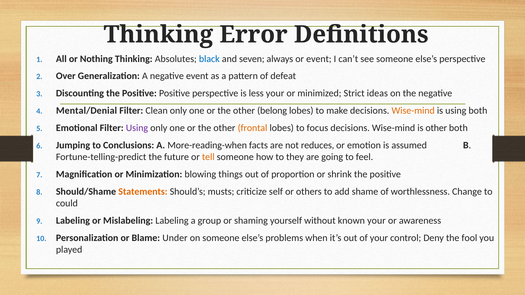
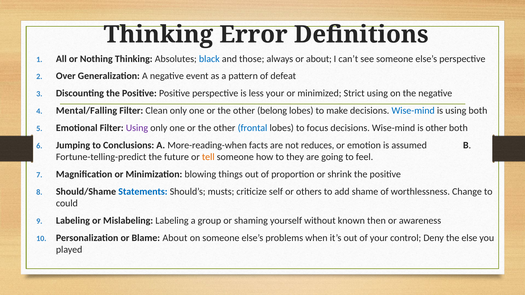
seven: seven -> those (252, 59)
or event: event -> about (319, 59)
Strict ideas: ideas -> using (377, 93)
Mental/Denial: Mental/Denial -> Mental/Falling (87, 111)
Wise-mind colour: orange -> blue (413, 111)
frontal colour: orange -> blue (252, 128)
Statements colour: orange -> blue (143, 192)
known your: your -> then (376, 221)
Blame Under: Under -> About (175, 238)
fool: fool -> else (469, 238)
